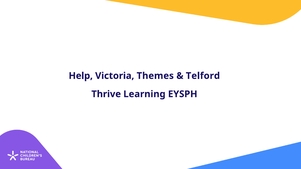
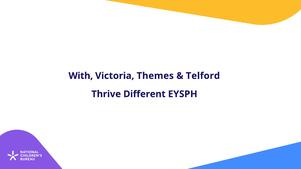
Help: Help -> With (81, 76)
Learning: Learning -> Different (144, 94)
